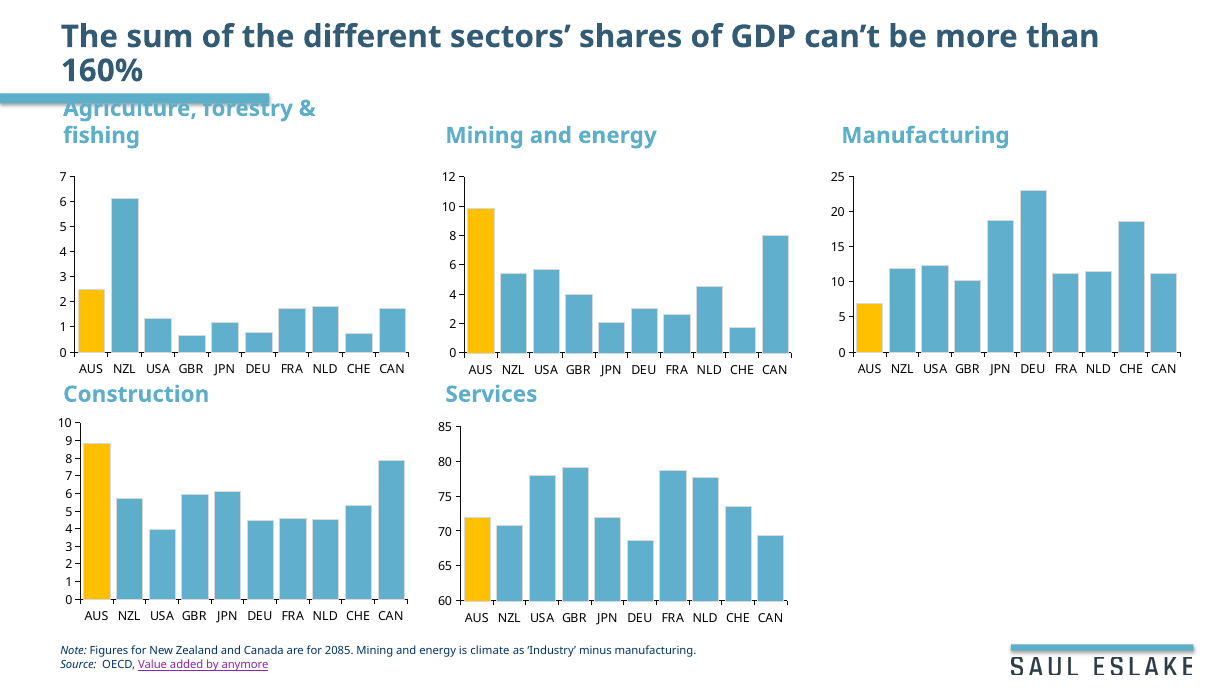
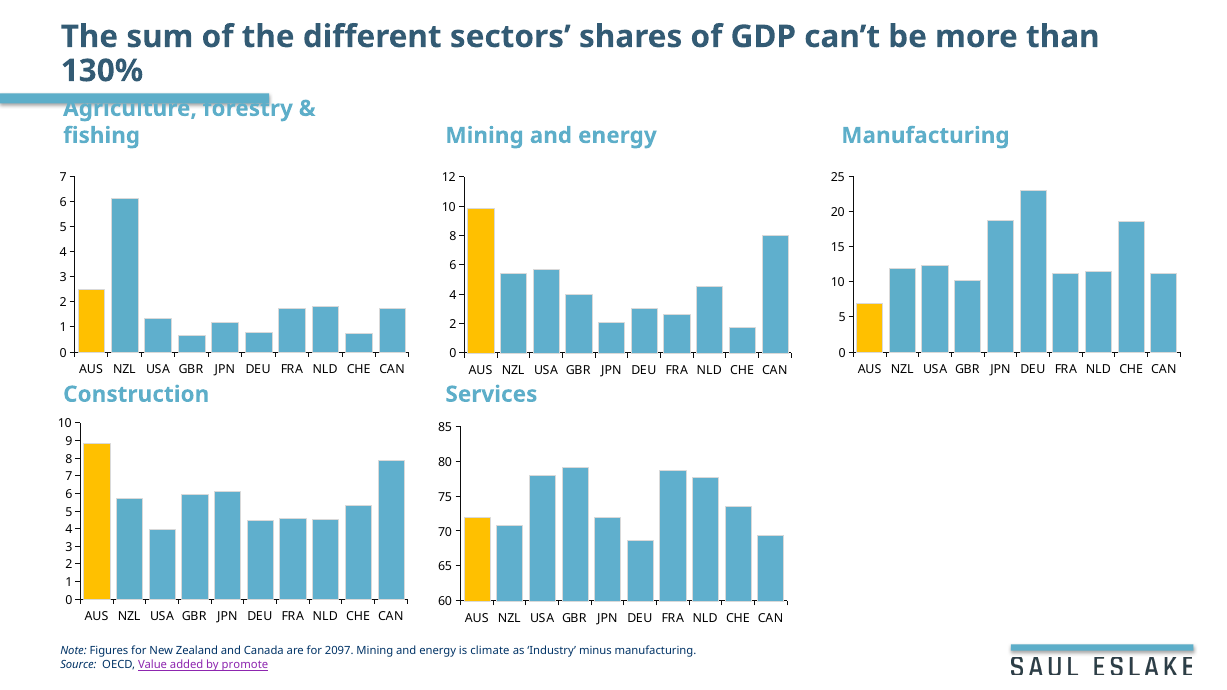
160%: 160% -> 130% (102, 71)
2085: 2085 -> 2097 (339, 651)
anymore: anymore -> promote (245, 665)
